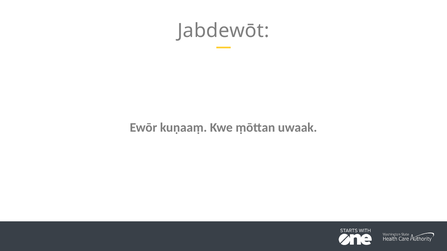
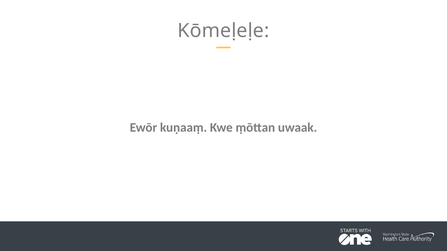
Jabdewōt: Jabdewōt -> Kōmeḷeḷe (223, 31)
